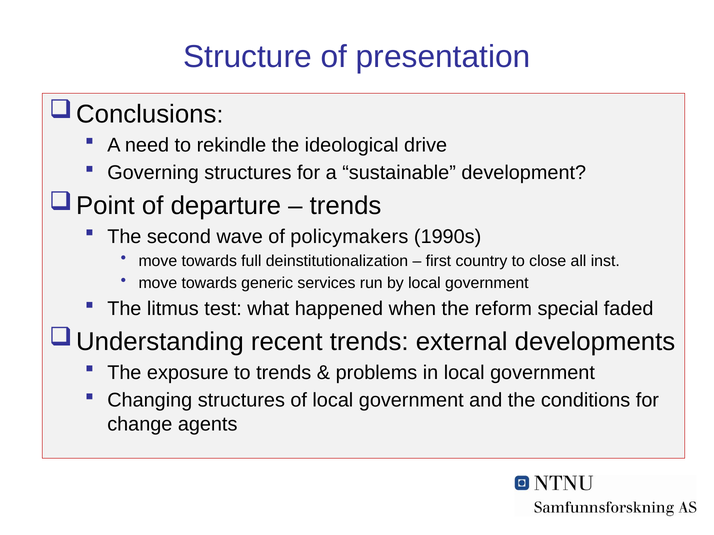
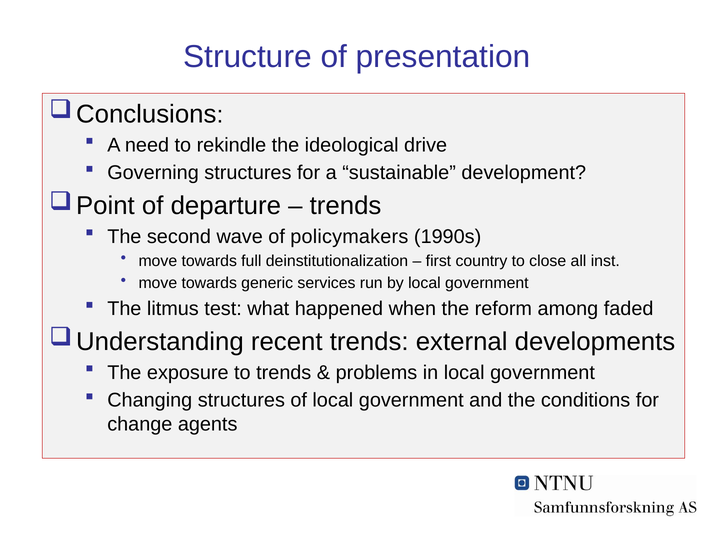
special: special -> among (568, 309)
